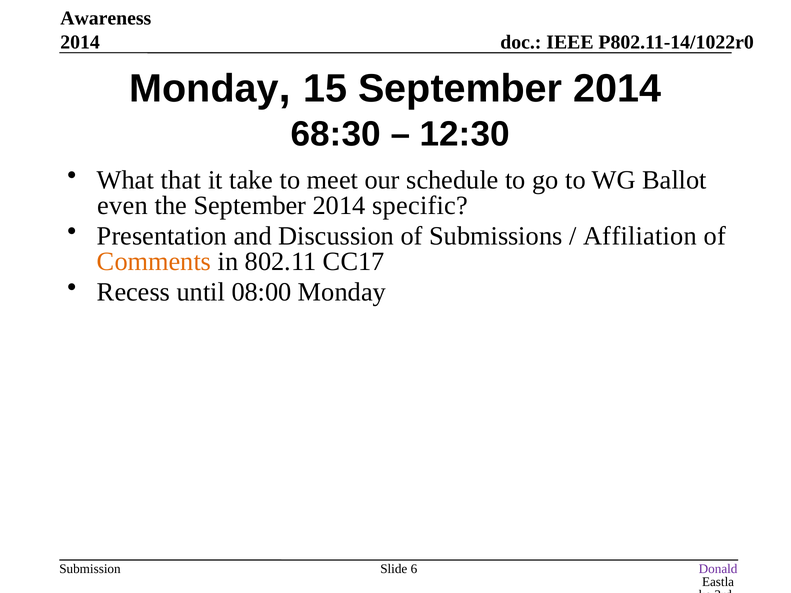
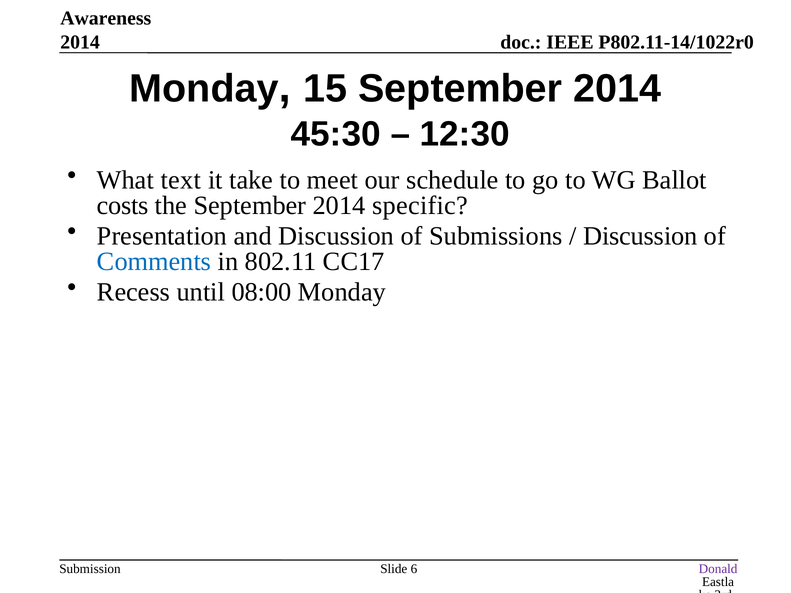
68:30: 68:30 -> 45:30 (336, 134)
that: that -> text (181, 180)
even: even -> costs (123, 206)
Affiliation: Affiliation -> Discussion (640, 236)
Comments colour: orange -> blue (154, 262)
